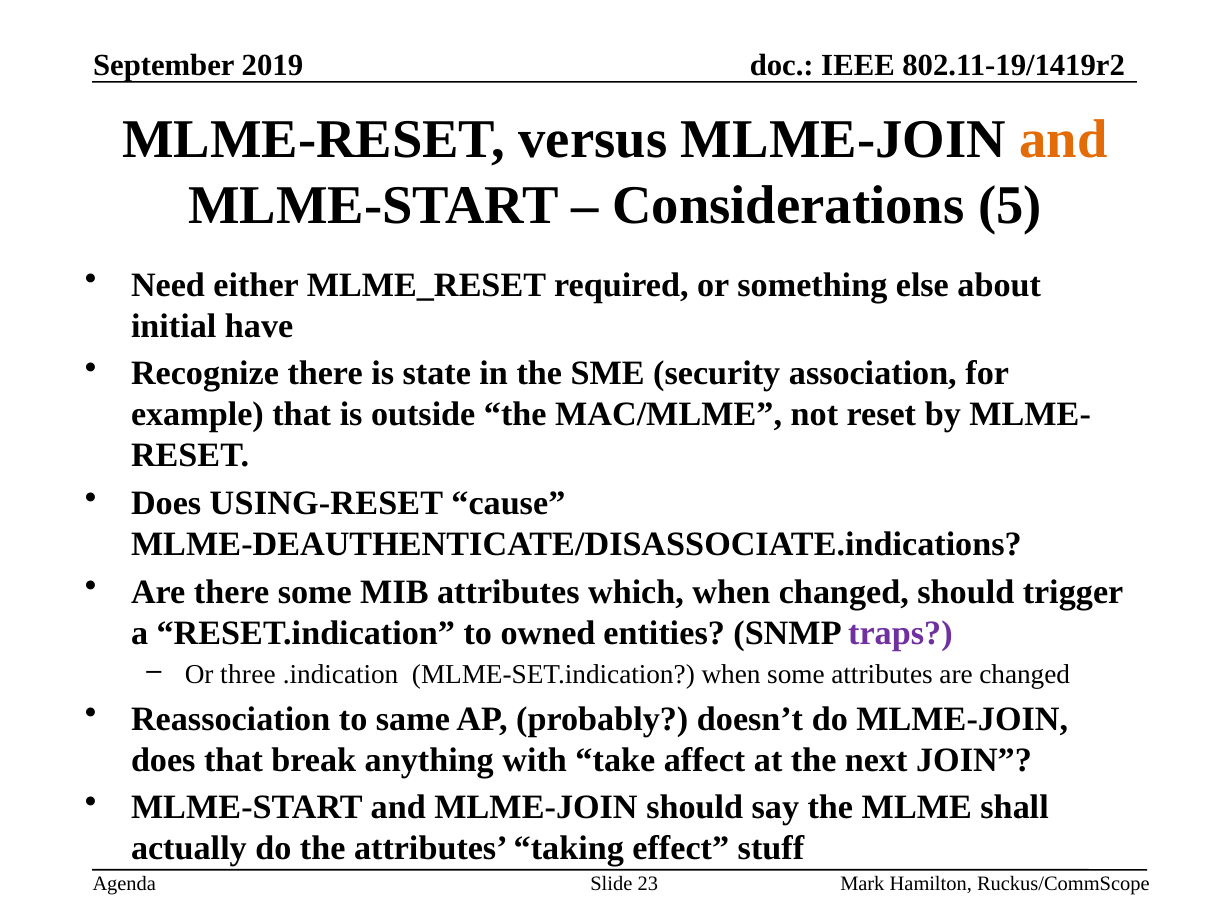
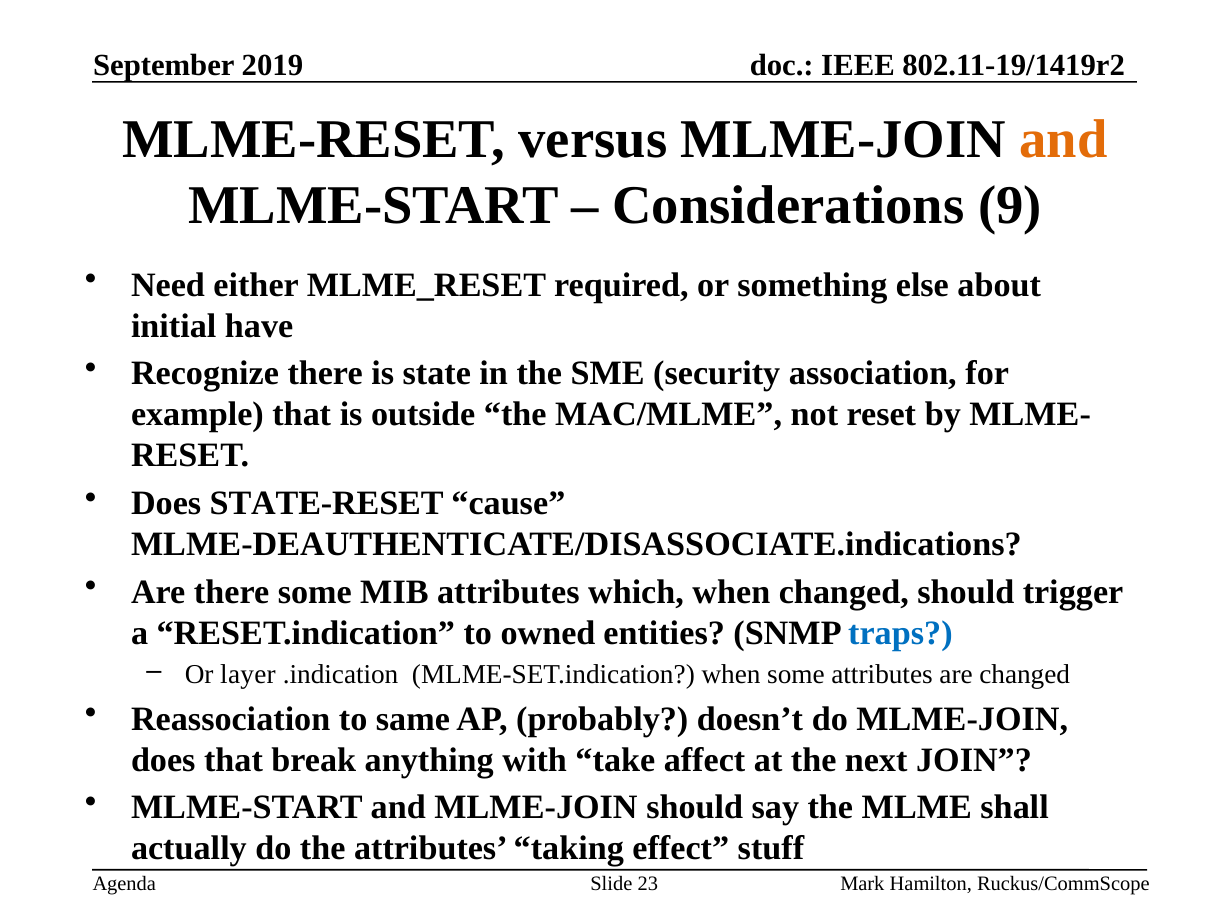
5: 5 -> 9 (1010, 206)
USING-RESET: USING-RESET -> STATE-RESET (327, 504)
traps colour: purple -> blue (900, 633)
three: three -> layer (248, 675)
